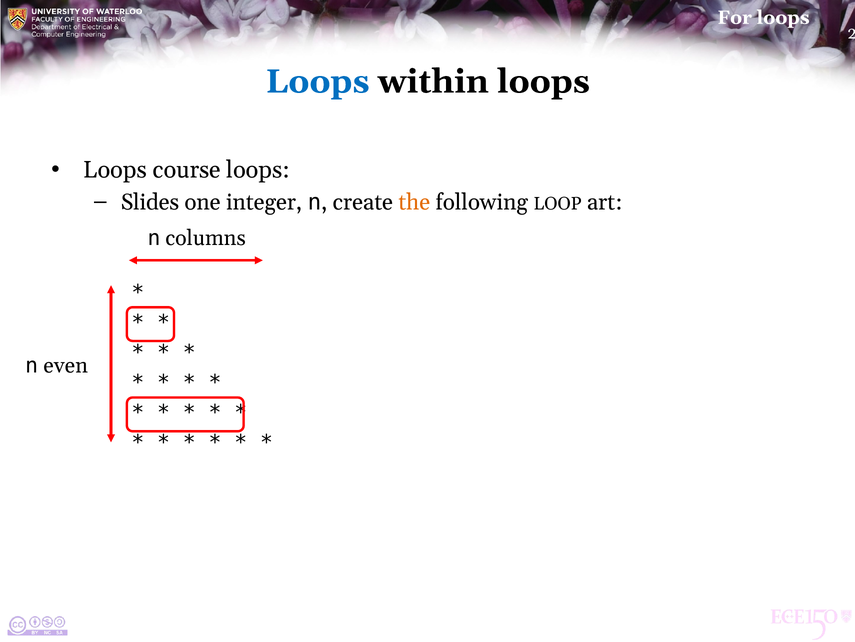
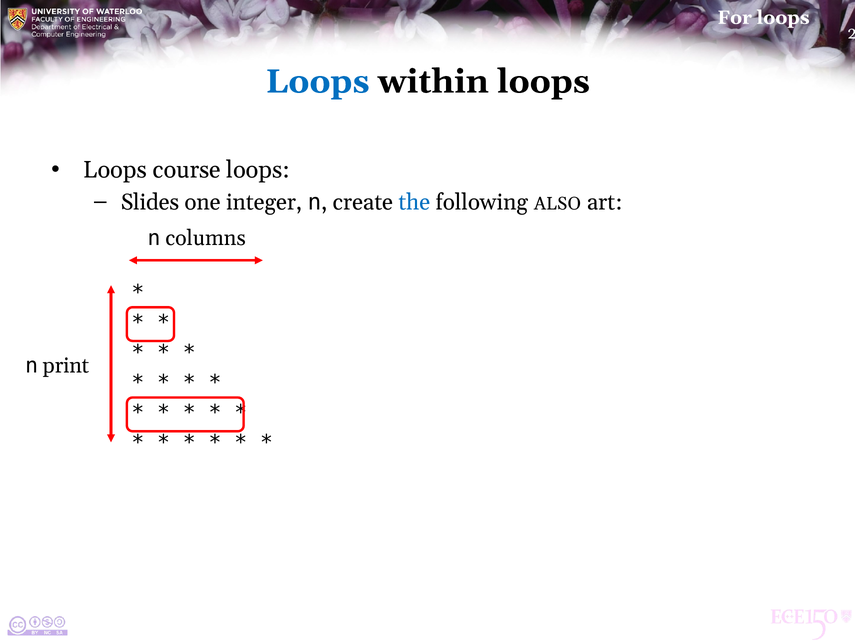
the colour: orange -> blue (414, 202)
LOOP: LOOP -> ALSO (557, 204)
even: even -> print (66, 365)
